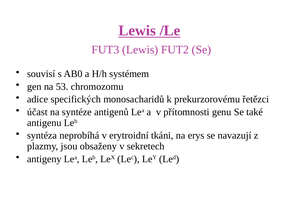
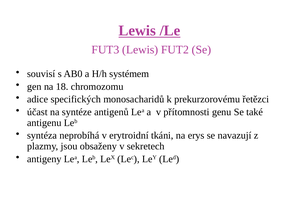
53: 53 -> 18 (62, 87)
